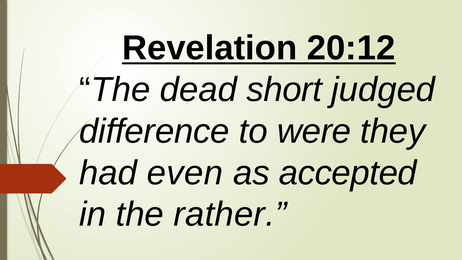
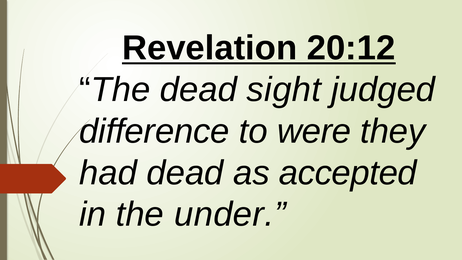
short: short -> sight (284, 90)
had even: even -> dead (185, 173)
rather: rather -> under (230, 214)
